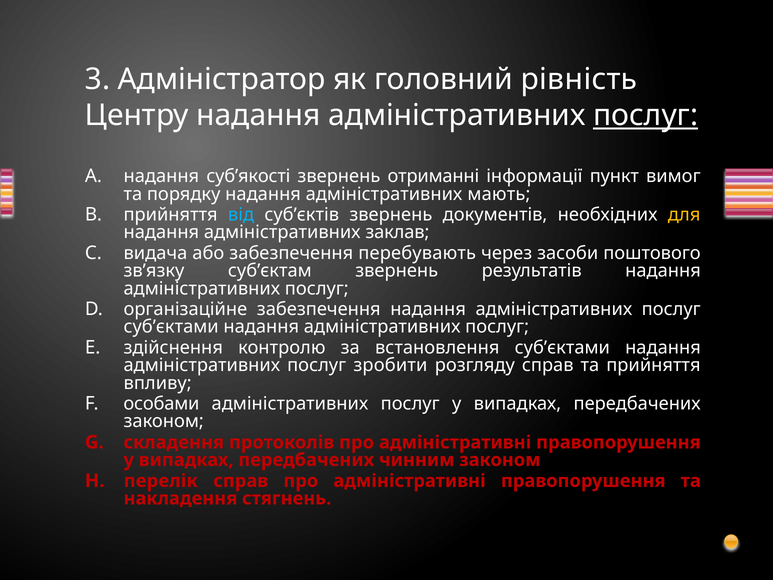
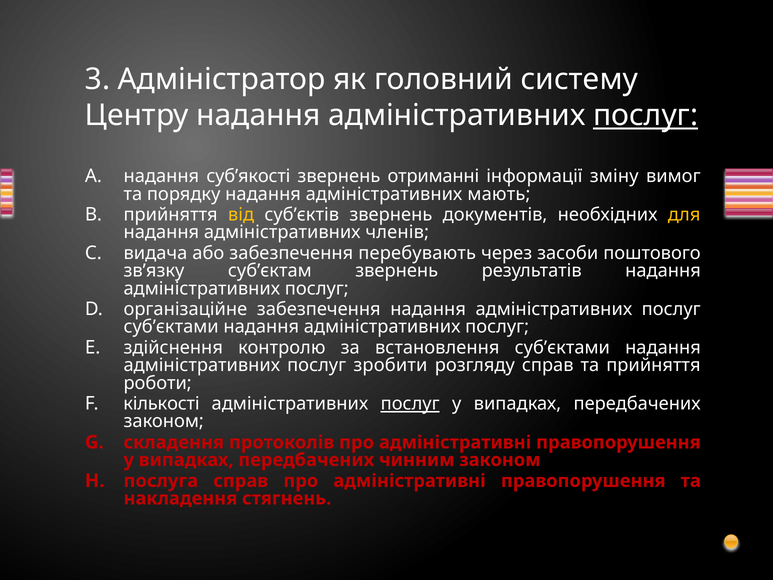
рівність: рівність -> систему (579, 80)
пункт: пункт -> зміну (614, 176)
від colour: light blue -> yellow (241, 215)
заклав: заклав -> членів (397, 232)
впливу: впливу -> роботи (158, 383)
особами: особами -> кількості (161, 404)
послуг underline: none -> present (410, 404)
перелік: перелік -> послуга (161, 481)
